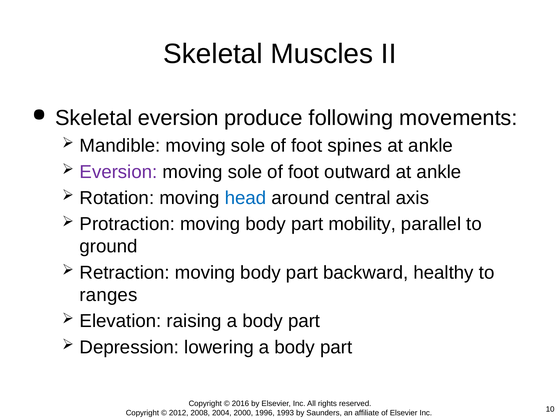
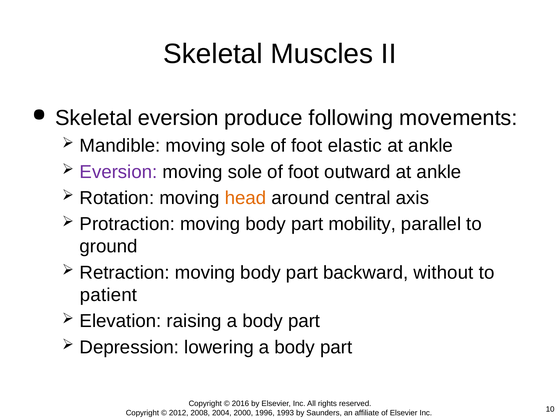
spines: spines -> elastic (355, 146)
head colour: blue -> orange (245, 198)
healthy: healthy -> without (443, 273)
ranges: ranges -> patient (109, 295)
